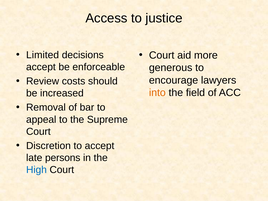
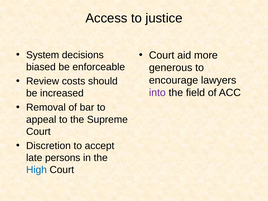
Limited: Limited -> System (43, 55)
accept: accept -> biased (41, 67)
into colour: orange -> purple (157, 93)
